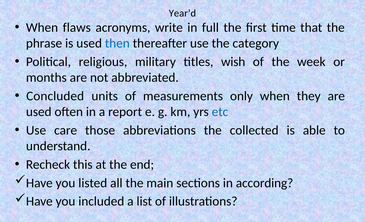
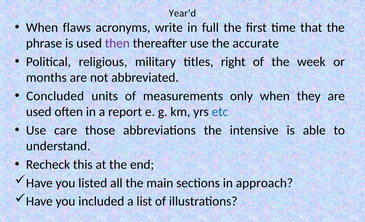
then colour: blue -> purple (117, 43)
category: category -> accurate (256, 43)
wish: wish -> right (233, 62)
collected: collected -> intensive (254, 131)
according: according -> approach (264, 183)
